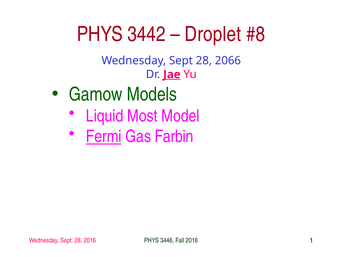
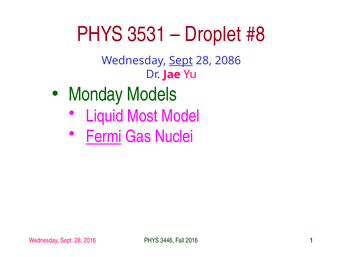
3442: 3442 -> 3531 (147, 34)
Sept underline: none -> present (181, 61)
2066: 2066 -> 2086 (228, 61)
Jae underline: present -> none (172, 74)
Gamow: Gamow -> Monday (96, 94)
Farbin: Farbin -> Nuclei (174, 136)
